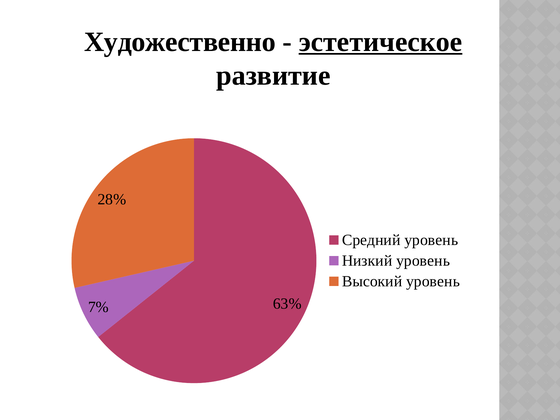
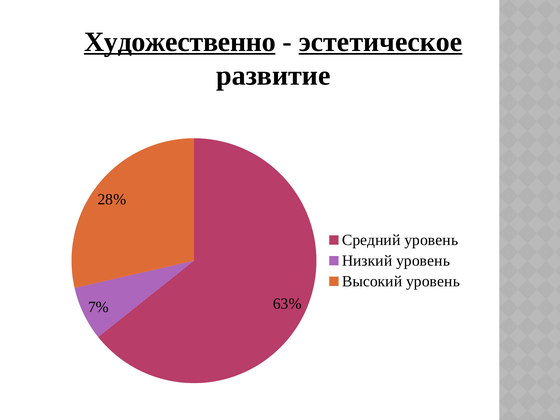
Художественно underline: none -> present (180, 42)
